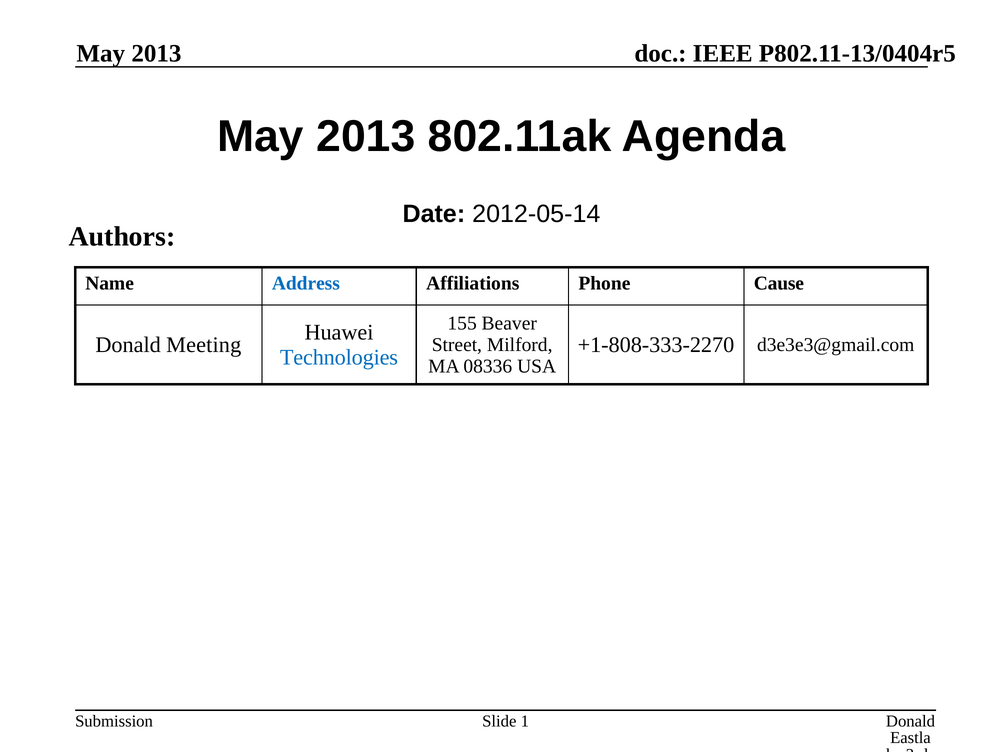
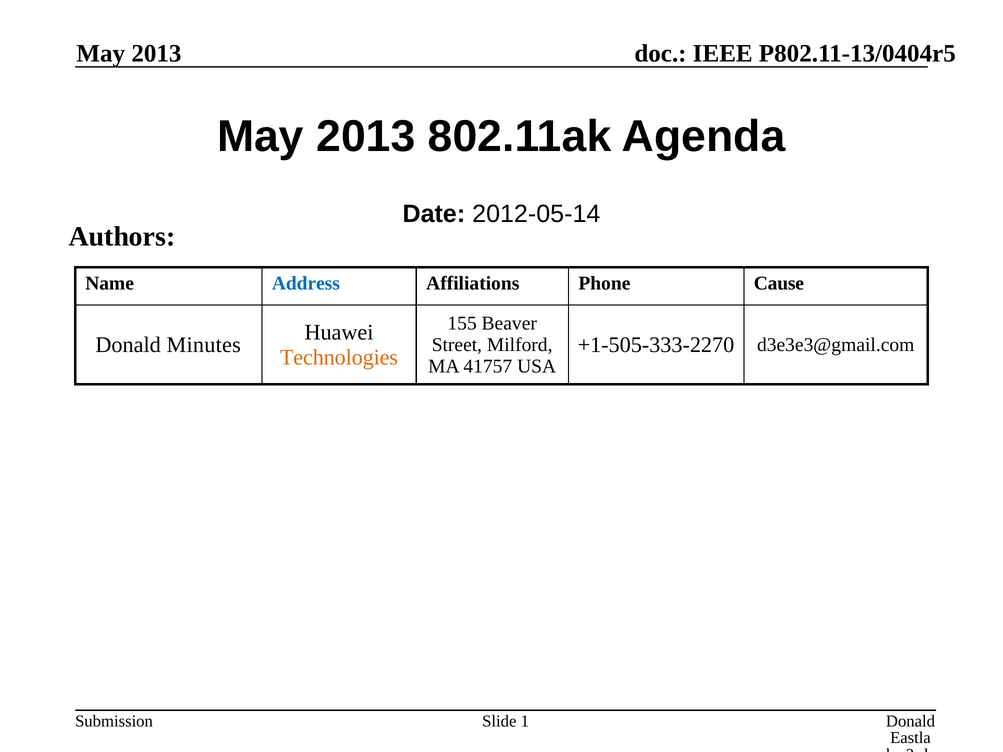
Meeting: Meeting -> Minutes (204, 345)
+1-808-333-2270: +1-808-333-2270 -> +1-505-333-2270 (656, 345)
Technologies colour: blue -> orange (339, 357)
08336: 08336 -> 41757 (488, 367)
